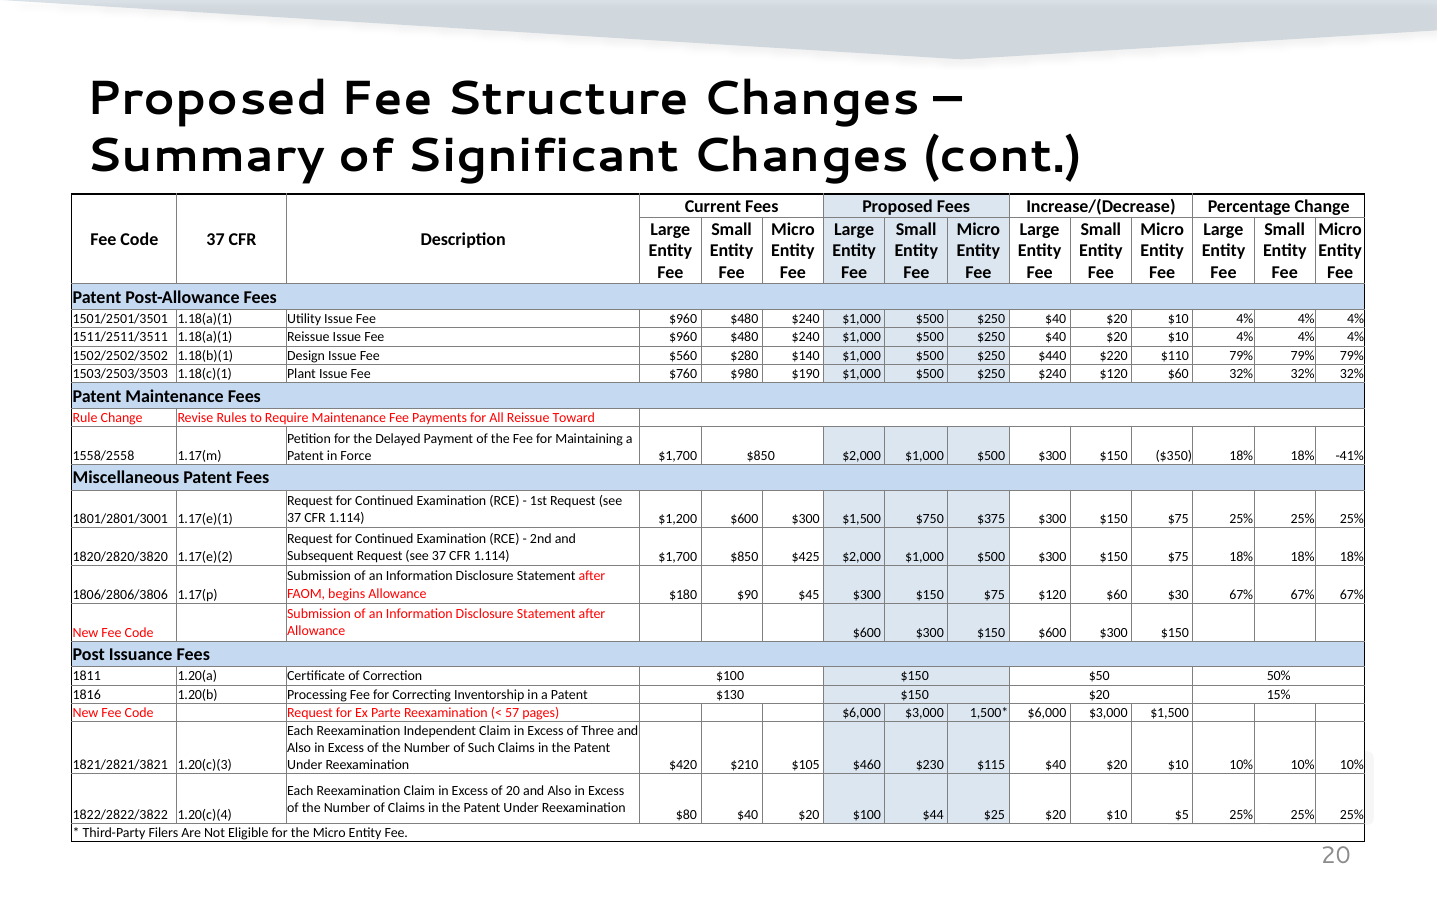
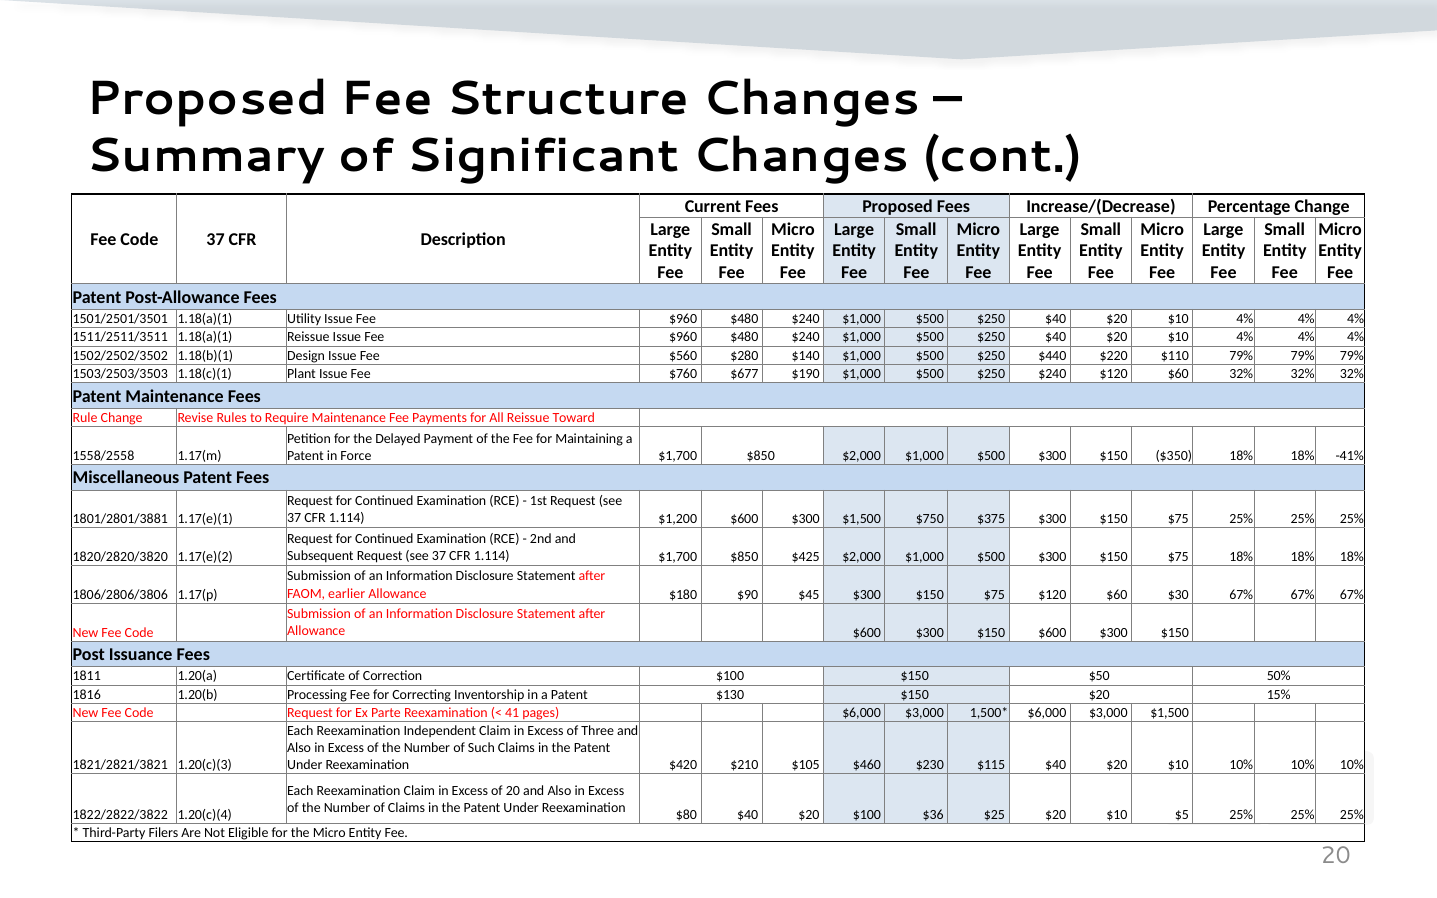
$980: $980 -> $677 (744, 374)
1801/2801/3001: 1801/2801/3001 -> 1801/2801/3881 (120, 519)
begins: begins -> earlier (347, 593)
57: 57 -> 41 (512, 713)
$44: $44 -> $36 (933, 815)
